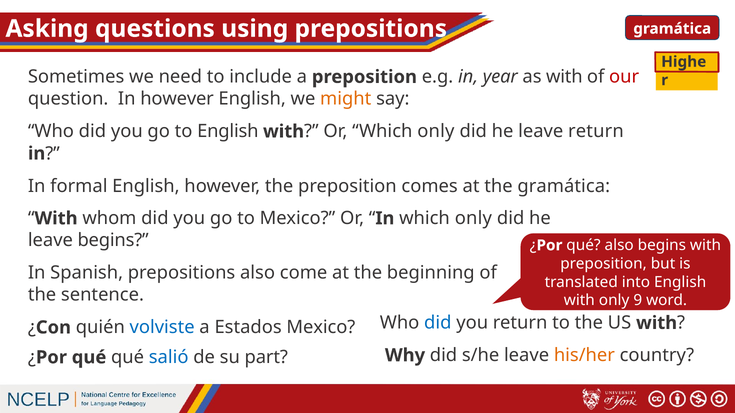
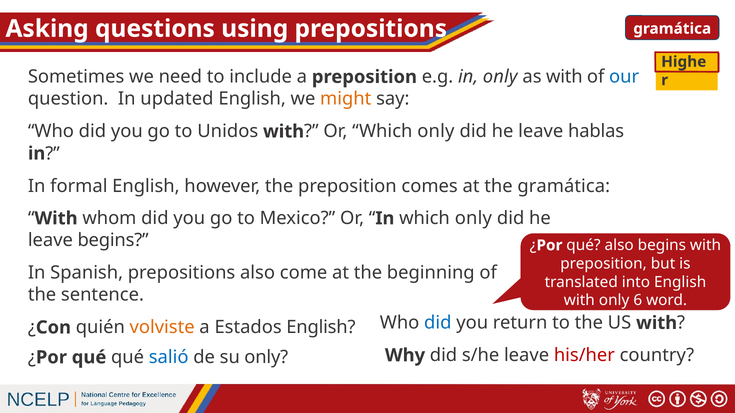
in year: year -> only (500, 77)
our colour: red -> blue (624, 77)
In however: however -> updated (177, 99)
to English: English -> Unidos (228, 132)
leave return: return -> hablas (596, 132)
9: 9 -> 6 (638, 301)
volviste colour: blue -> orange (162, 328)
Estados Mexico: Mexico -> English (321, 328)
su part: part -> only (266, 358)
his/her colour: orange -> red (584, 356)
